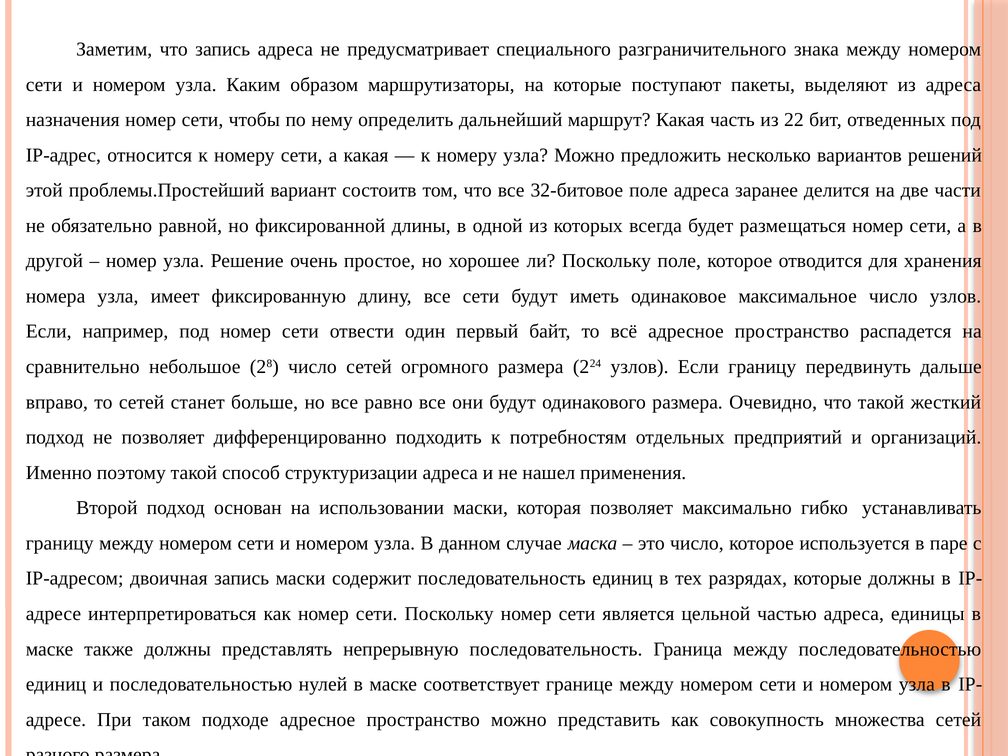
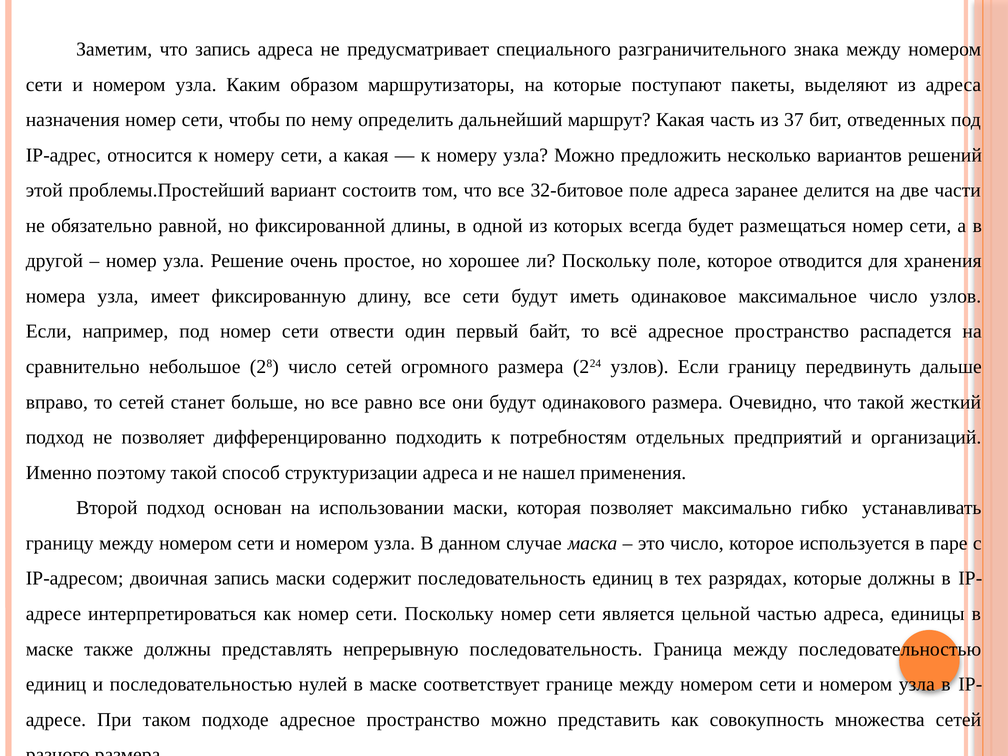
22: 22 -> 37 (794, 120)
